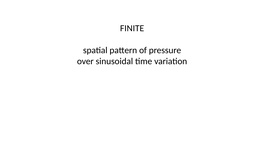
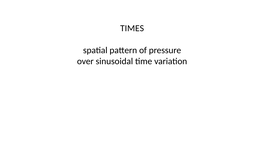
FINITE: FINITE -> TIMES (132, 28)
